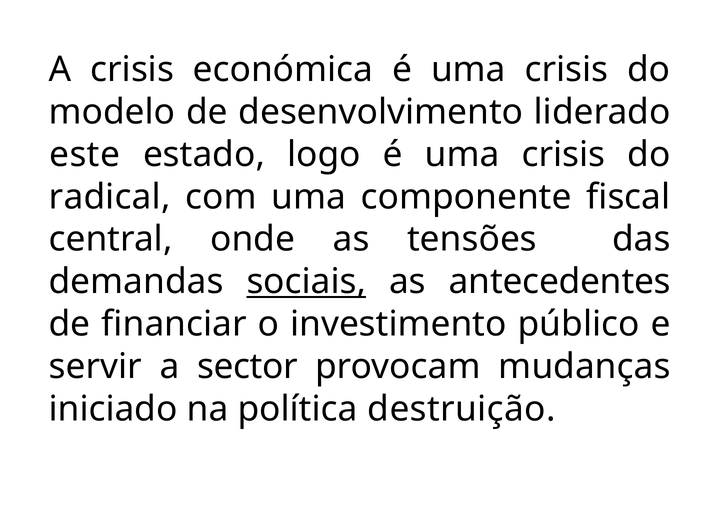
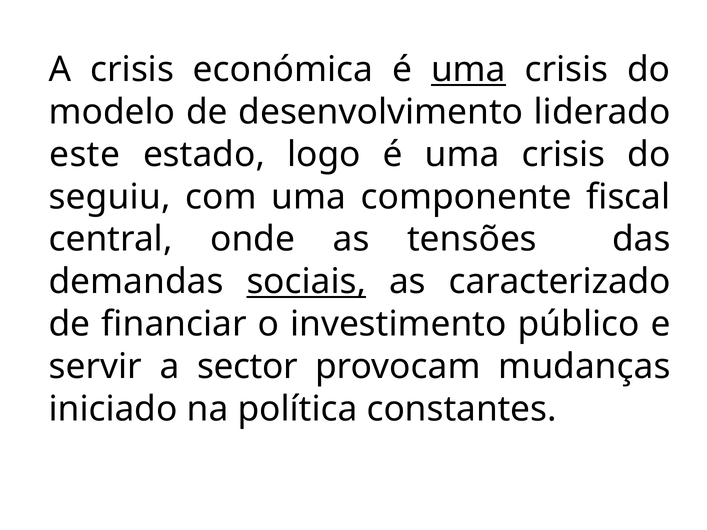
uma underline: none -> present (468, 70)
radical: radical -> seguiu (110, 197)
antecedentes: antecedentes -> caracterizado (560, 282)
destruição: destruição -> constantes (462, 409)
